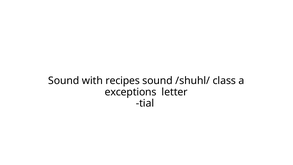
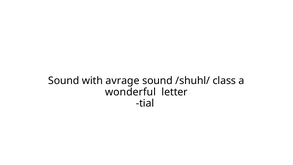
recipes: recipes -> avrage (123, 81)
exceptions: exceptions -> wonderful (131, 92)
